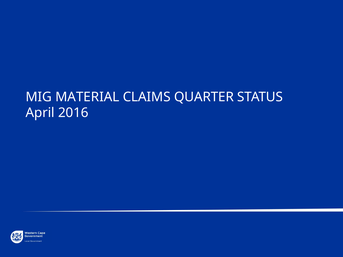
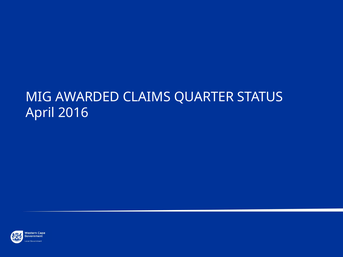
MATERIAL: MATERIAL -> AWARDED (87, 97)
